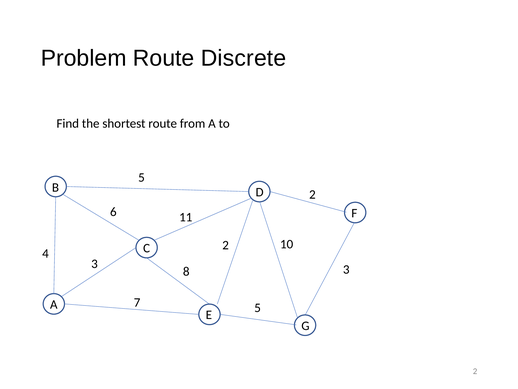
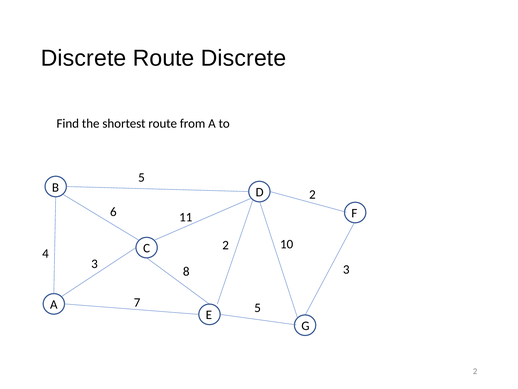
Problem: Problem -> Discrete (84, 58)
